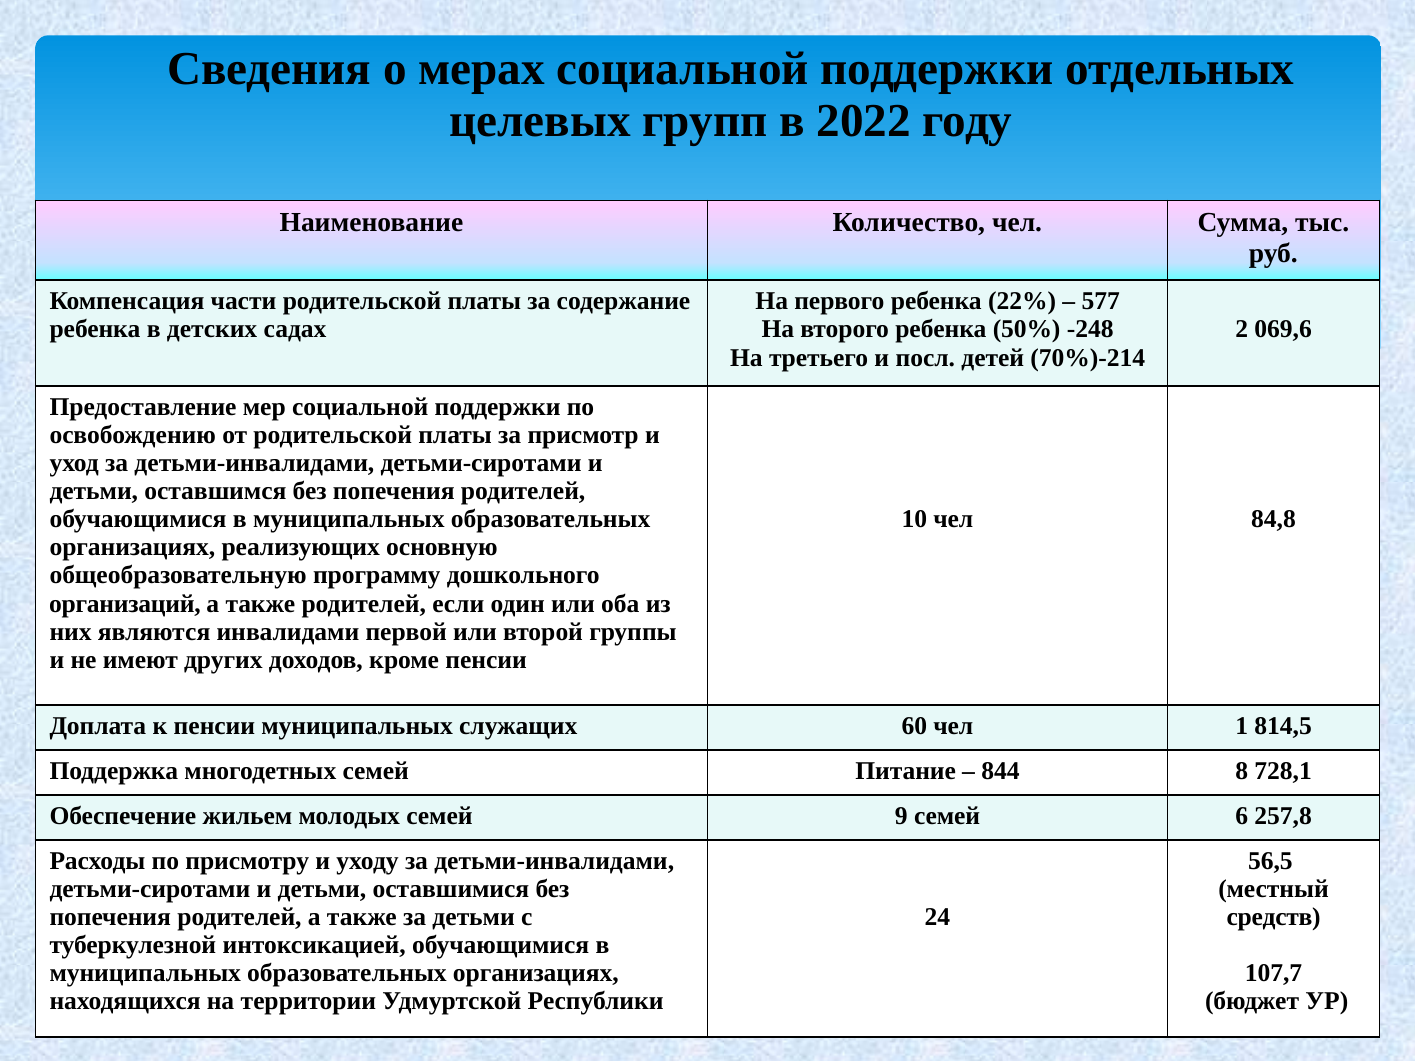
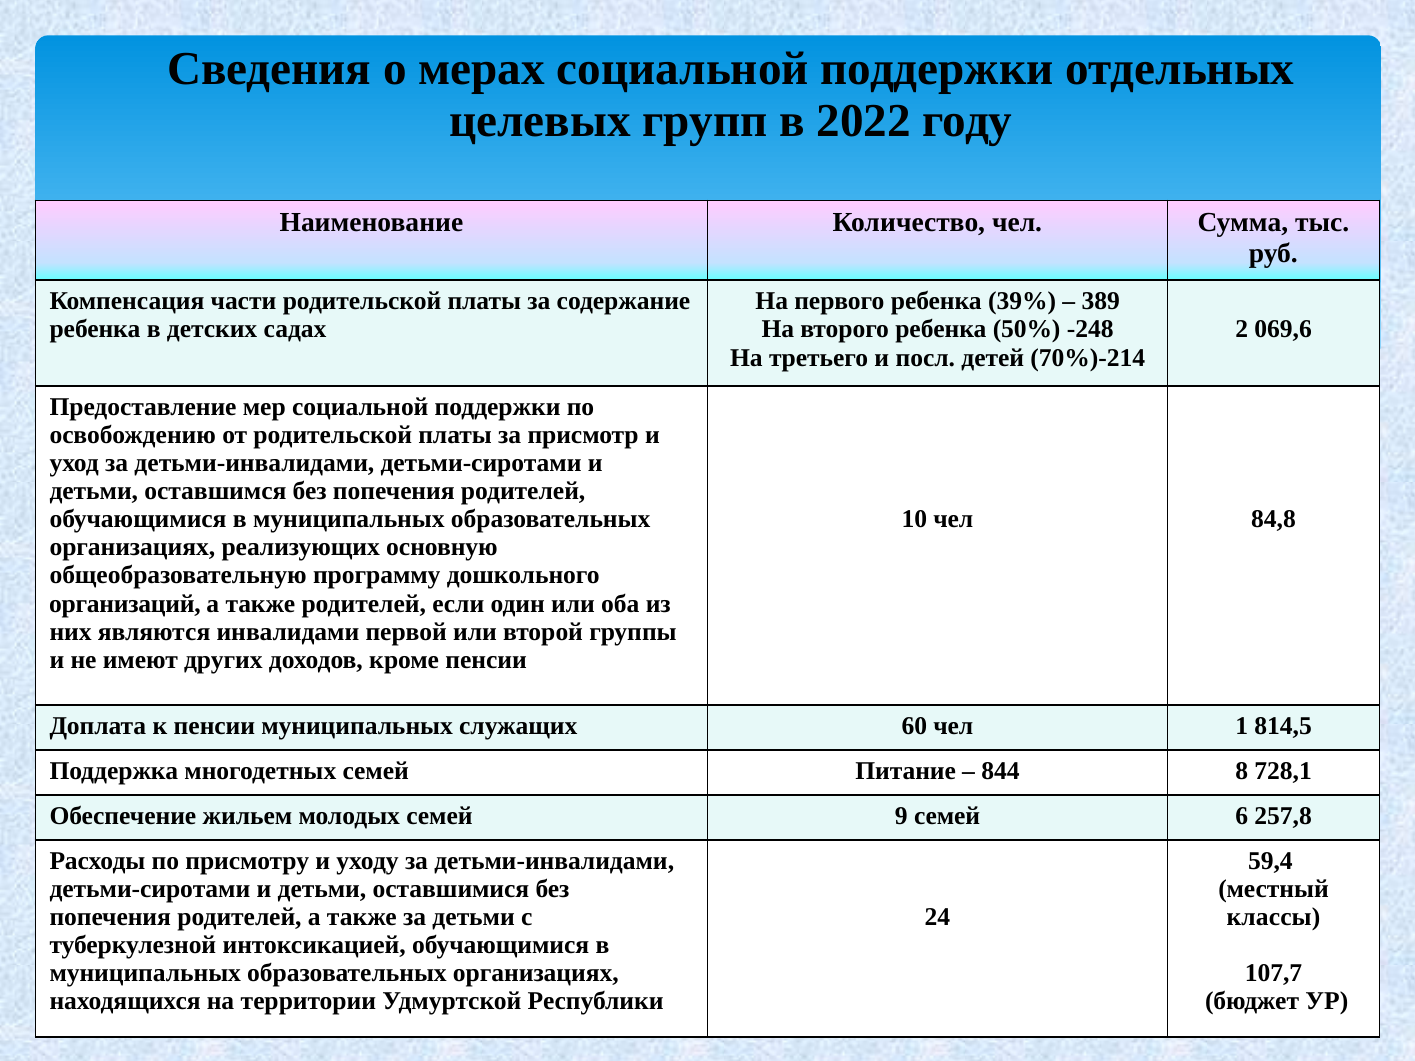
22%: 22% -> 39% (1022, 302)
577: 577 -> 389 (1101, 302)
56,5: 56,5 -> 59,4 (1270, 861)
средств: средств -> классы (1273, 917)
